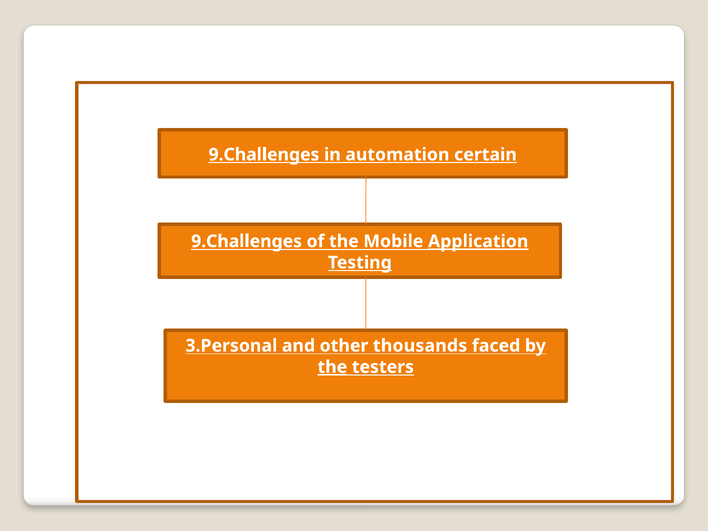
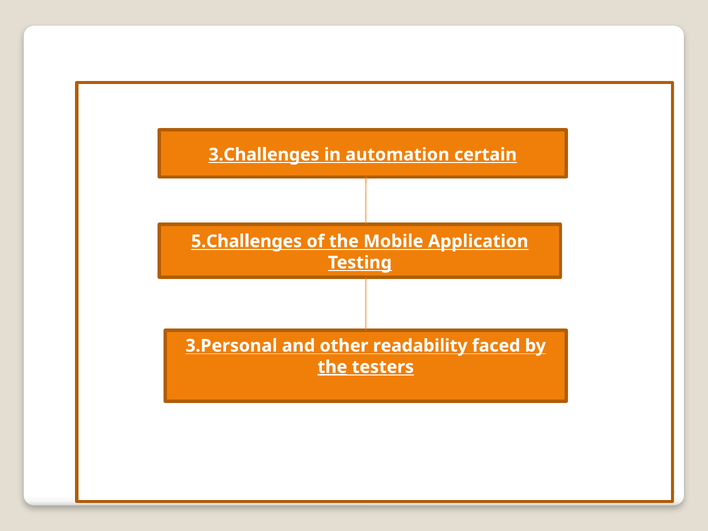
9.Challenges: 9.Challenges -> 3.Challenges (264, 155)
9.Challenges: 9.Challenges -> 5.Challenges (247, 241)
Application underline: present -> none (478, 241)
thousands: thousands -> readability (420, 346)
